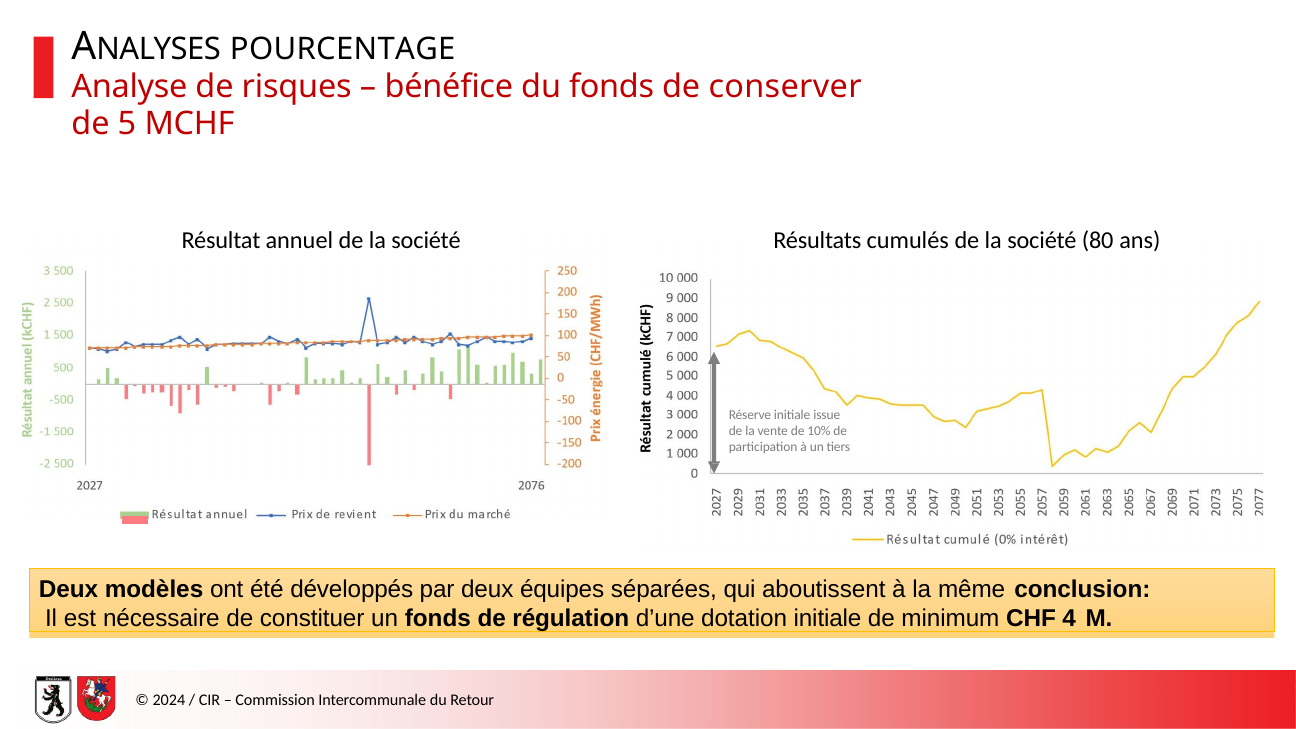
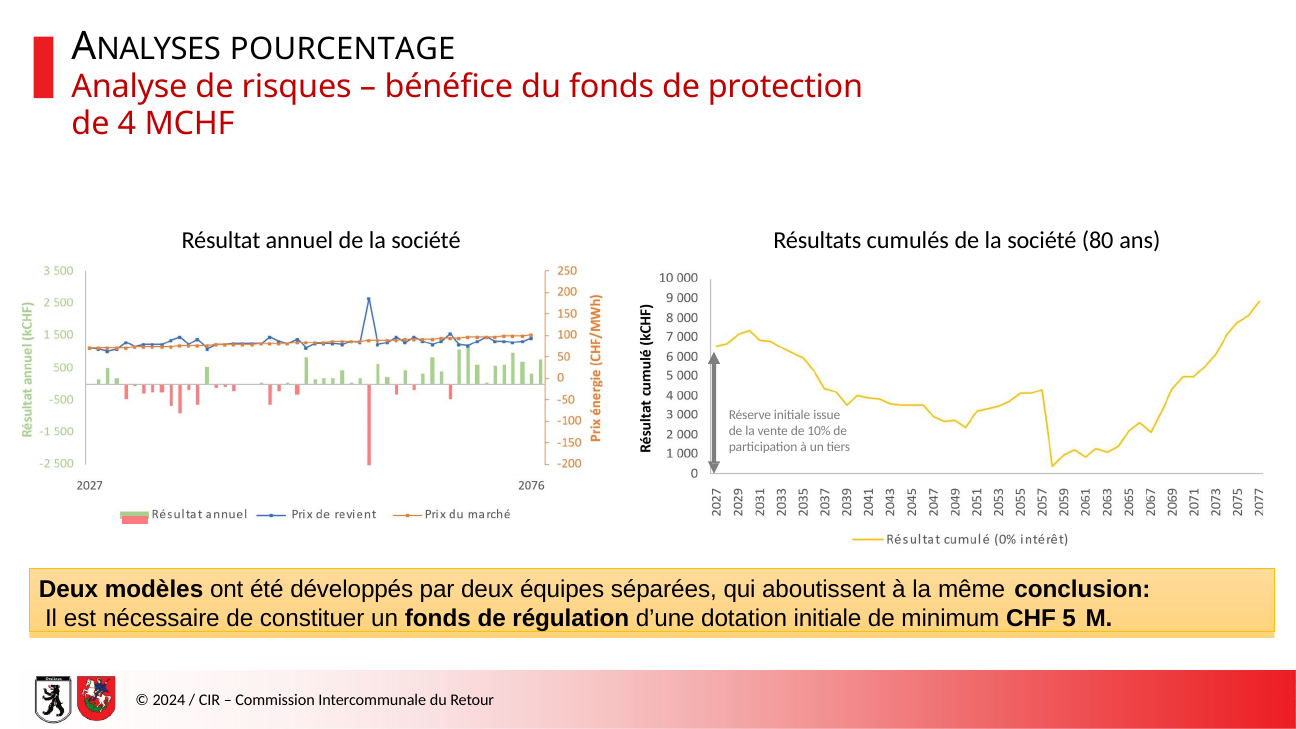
conserver: conserver -> protection (785, 87)
5: 5 -> 4 (127, 124)
4: 4 -> 5 (1069, 618)
